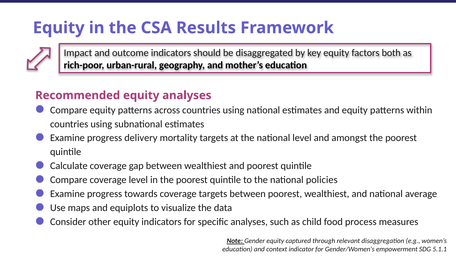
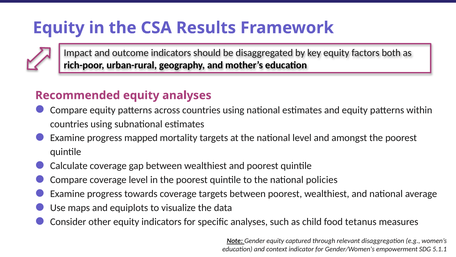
delivery: delivery -> mapped (141, 138)
process: process -> tetanus (361, 221)
